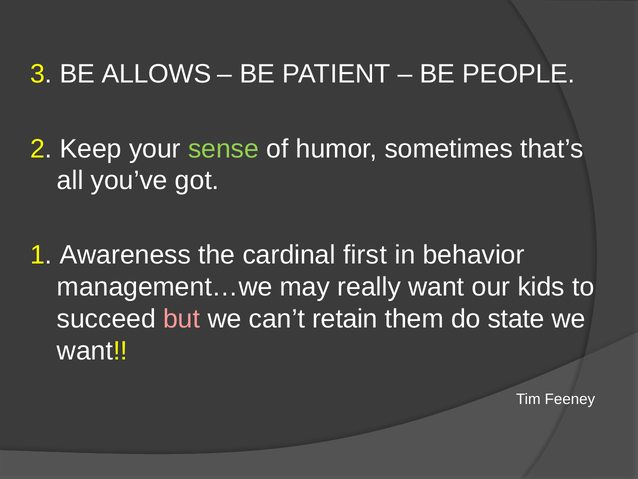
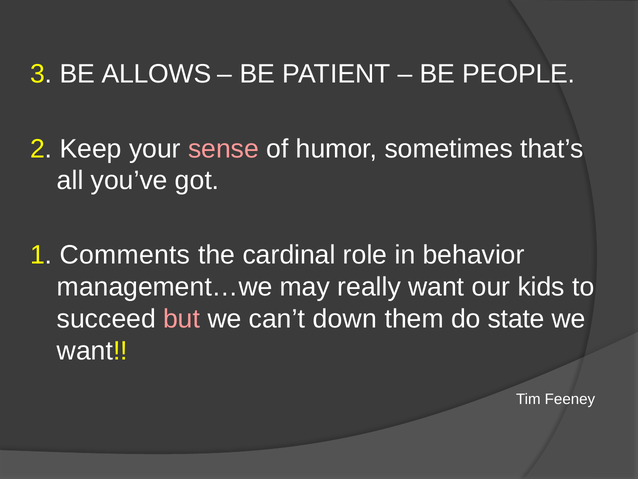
sense colour: light green -> pink (224, 149)
Awareness: Awareness -> Comments (125, 255)
first: first -> role (365, 255)
retain: retain -> down (345, 319)
